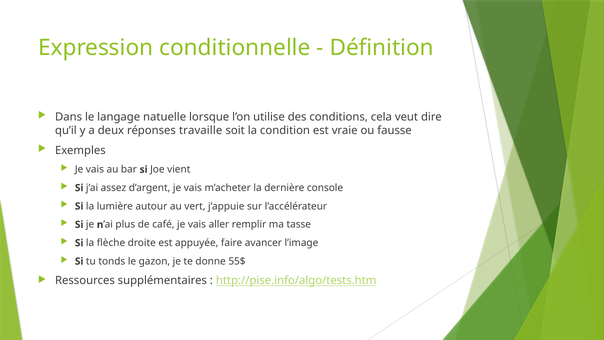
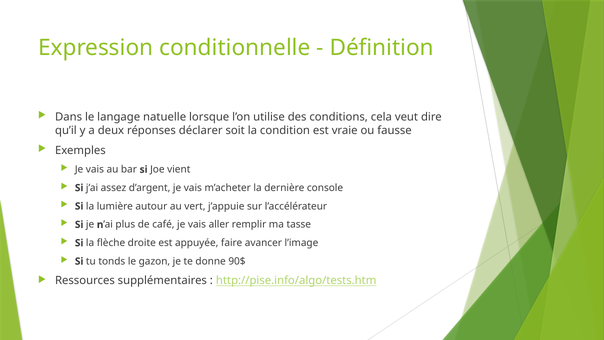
travaille: travaille -> déclarer (201, 130)
55$: 55$ -> 90$ (237, 261)
